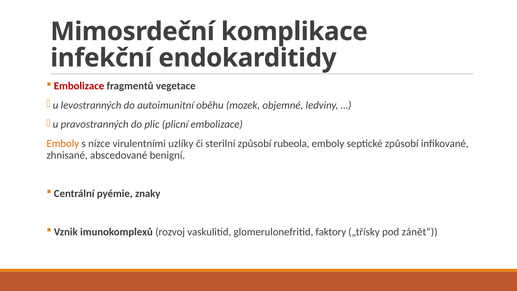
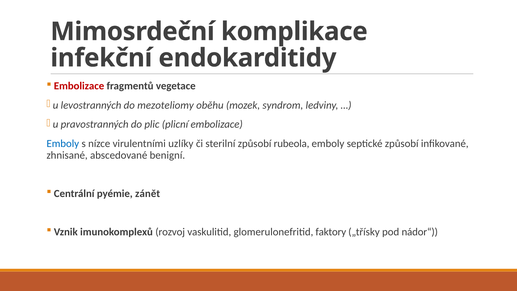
autoimunitní: autoimunitní -> mezoteliomy (166, 105)
objemné: objemné -> syndrom (283, 105)
Emboly colour: orange -> blue (63, 143)
znaky: znaky -> zánět (148, 193)
zánět“: zánět“ -> nádor“ (420, 232)
